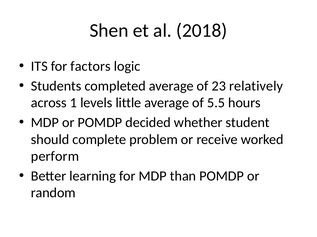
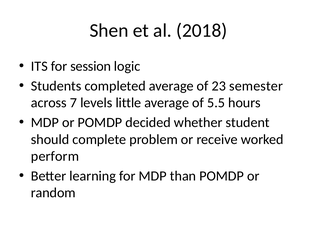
factors: factors -> session (91, 67)
relatively: relatively -> semester (256, 86)
1: 1 -> 7 (73, 103)
